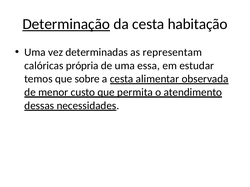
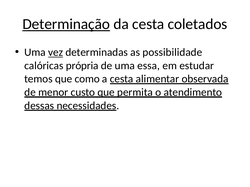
habitação: habitação -> coletados (198, 24)
vez underline: none -> present (56, 52)
representam: representam -> possibilidade (172, 52)
sobre: sobre -> como (87, 79)
